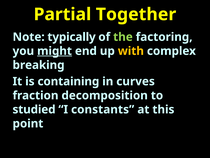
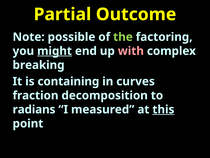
Together: Together -> Outcome (136, 14)
typically: typically -> possible (71, 37)
with colour: yellow -> pink (131, 51)
studied: studied -> radians (34, 109)
constants: constants -> measured (103, 109)
this underline: none -> present (163, 109)
